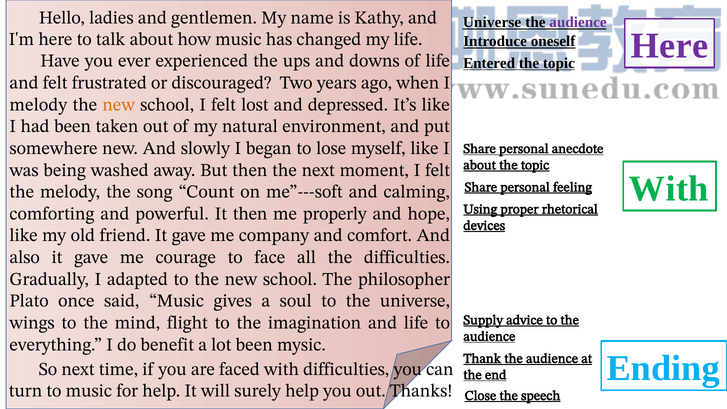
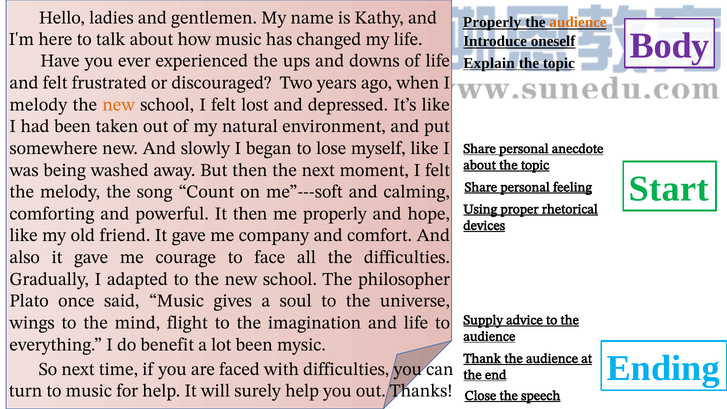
Universe: Universe -> Properly (492, 22)
audience colour: purple -> orange (578, 22)
Entered: Entered -> Explain (489, 63)
topic Here: Here -> Body (670, 46)
With: With -> Start (669, 189)
